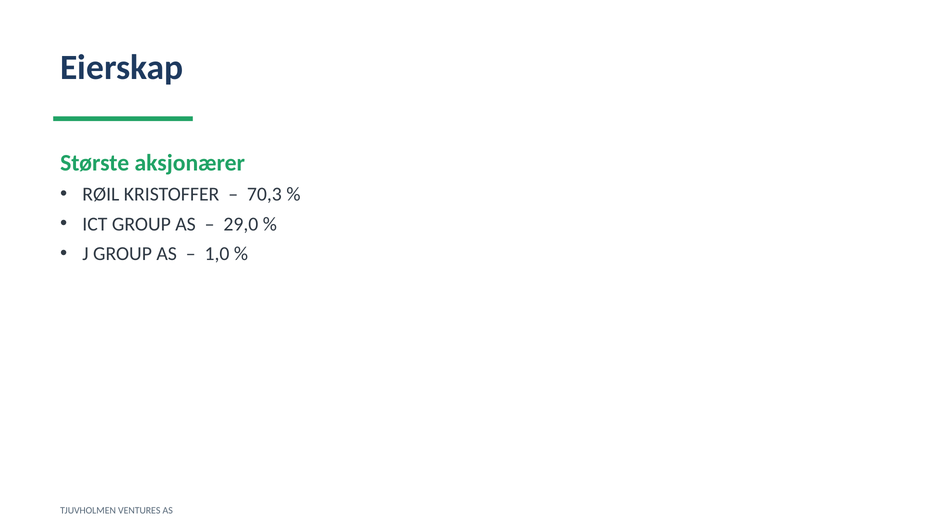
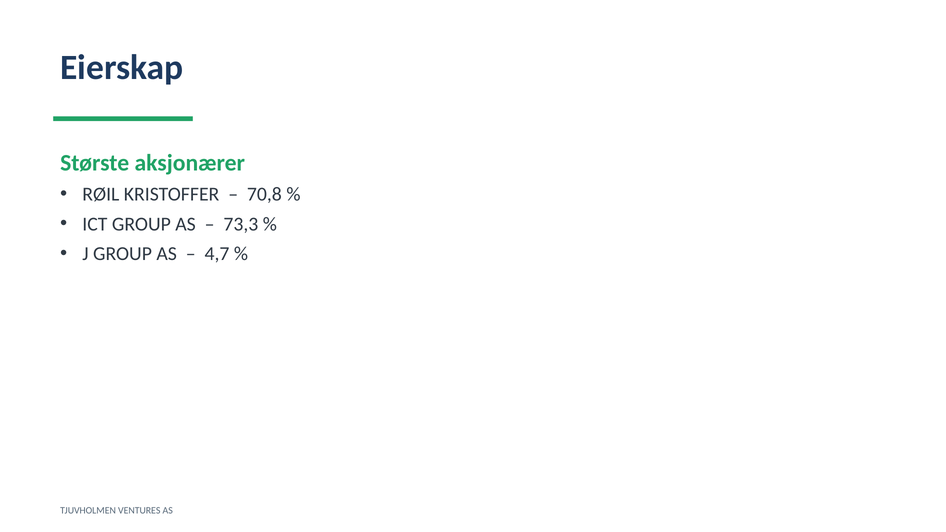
70,3: 70,3 -> 70,8 (264, 195)
29,0: 29,0 -> 73,3 (241, 224)
1,0: 1,0 -> 4,7 (217, 254)
